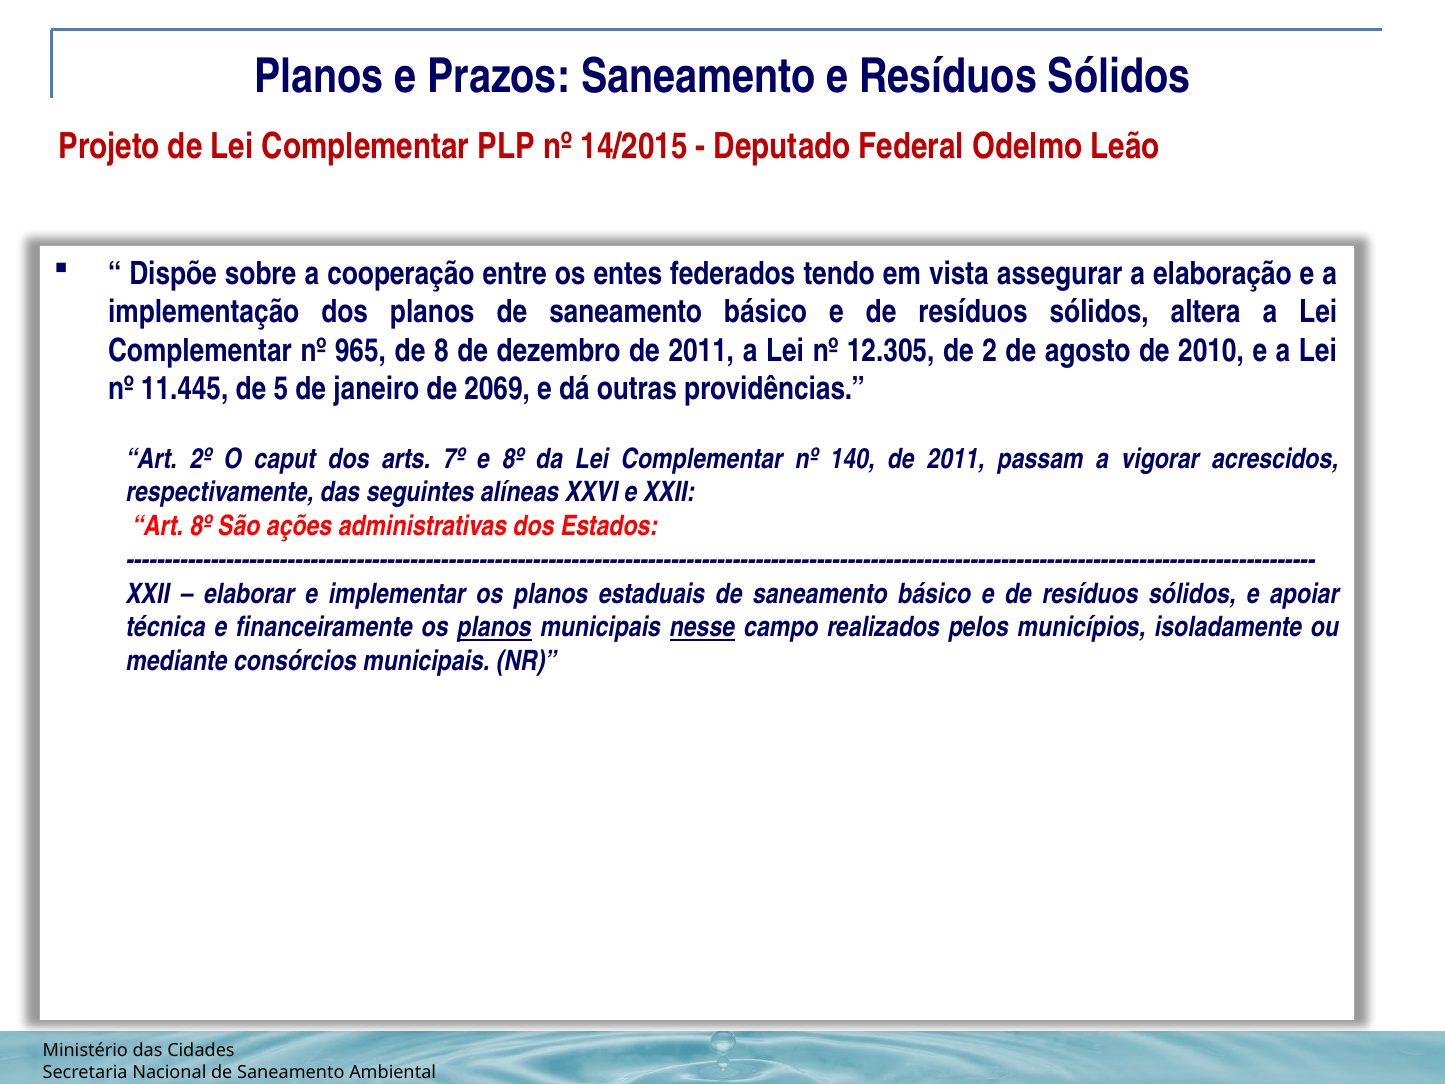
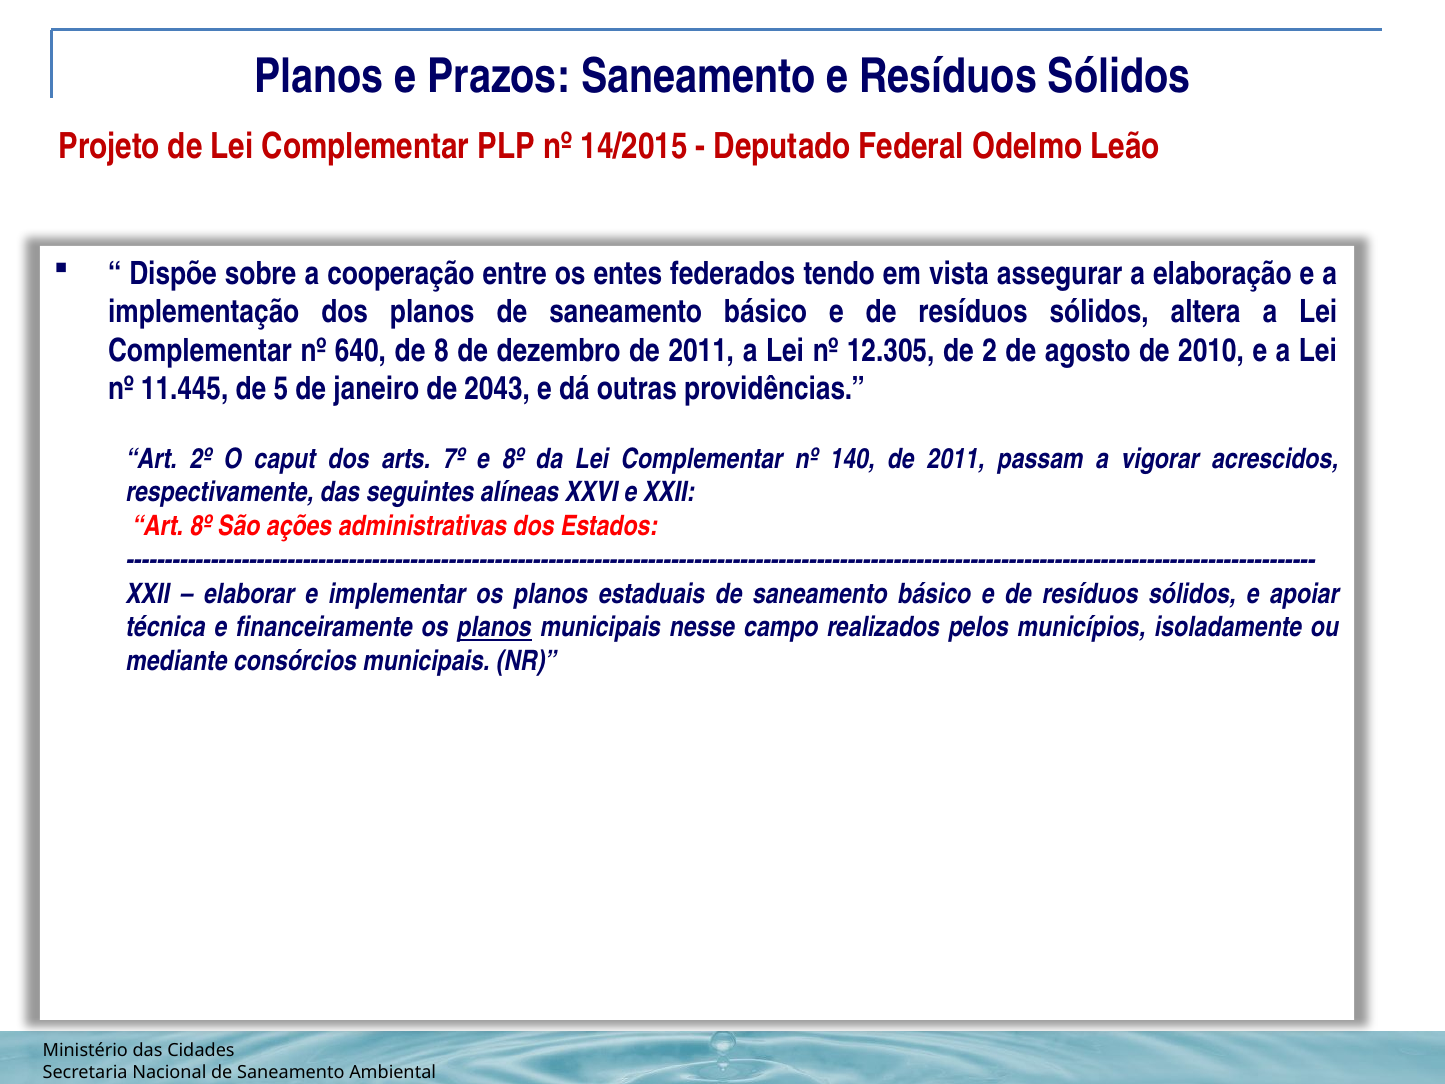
965: 965 -> 640 (360, 351)
2069: 2069 -> 2043 (497, 389)
nesse underline: present -> none (702, 627)
